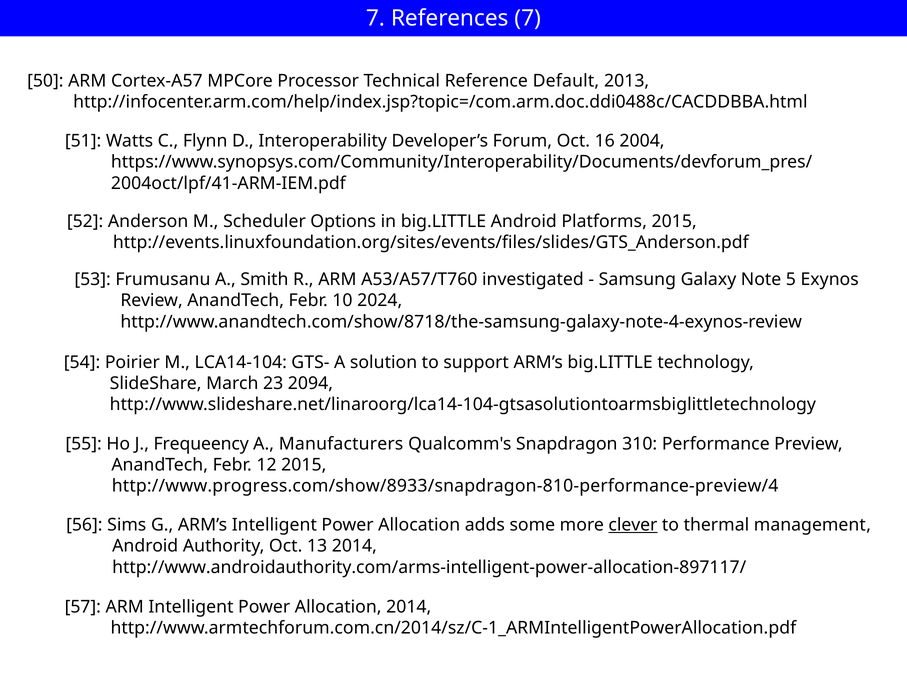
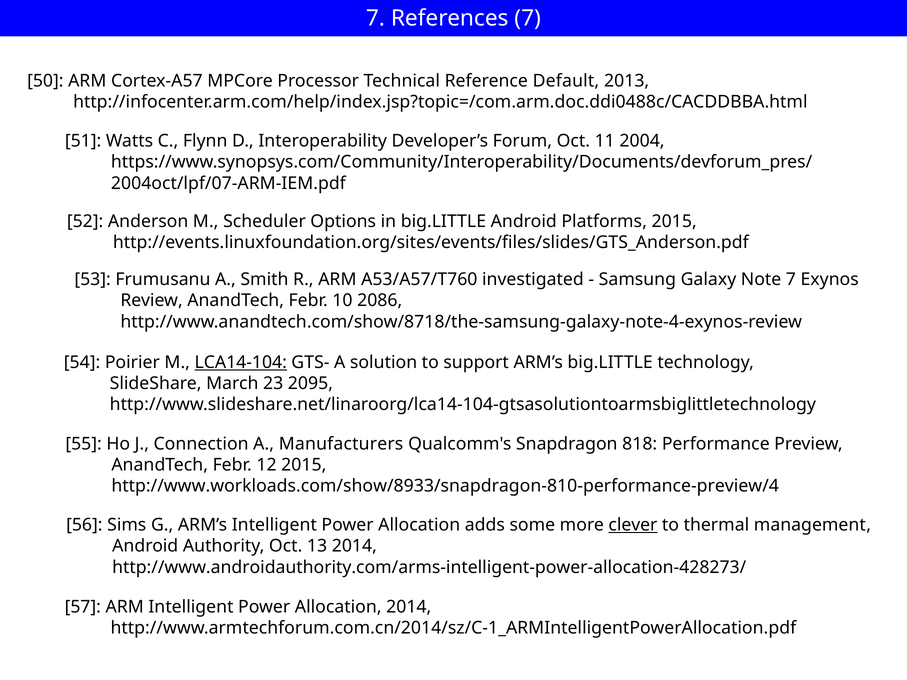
16: 16 -> 11 (605, 141)
2004oct/lpf/41-ARM-IEM.pdf: 2004oct/lpf/41-ARM-IEM.pdf -> 2004oct/lpf/07-ARM-IEM.pdf (228, 183)
Note 5: 5 -> 7 (791, 280)
2024: 2024 -> 2086 (380, 301)
LCA14-104 underline: none -> present (241, 362)
2094: 2094 -> 2095 (310, 384)
Frequeency: Frequeency -> Connection (201, 444)
310: 310 -> 818 (640, 444)
http://www.progress.com/show/8933/snapdragon-810-performance-preview/4: http://www.progress.com/show/8933/snapdragon-810-performance-preview/4 -> http://www.workloads.com/show/8933/snapdragon-810-performance-preview/4 (445, 486)
http://www.androidauthority.com/arms-intelligent-power-allocation-897117/: http://www.androidauthority.com/arms-intelligent-power-allocation-897117/ -> http://www.androidauthority.com/arms-intelligent-power-allocation-428273/ (429, 567)
